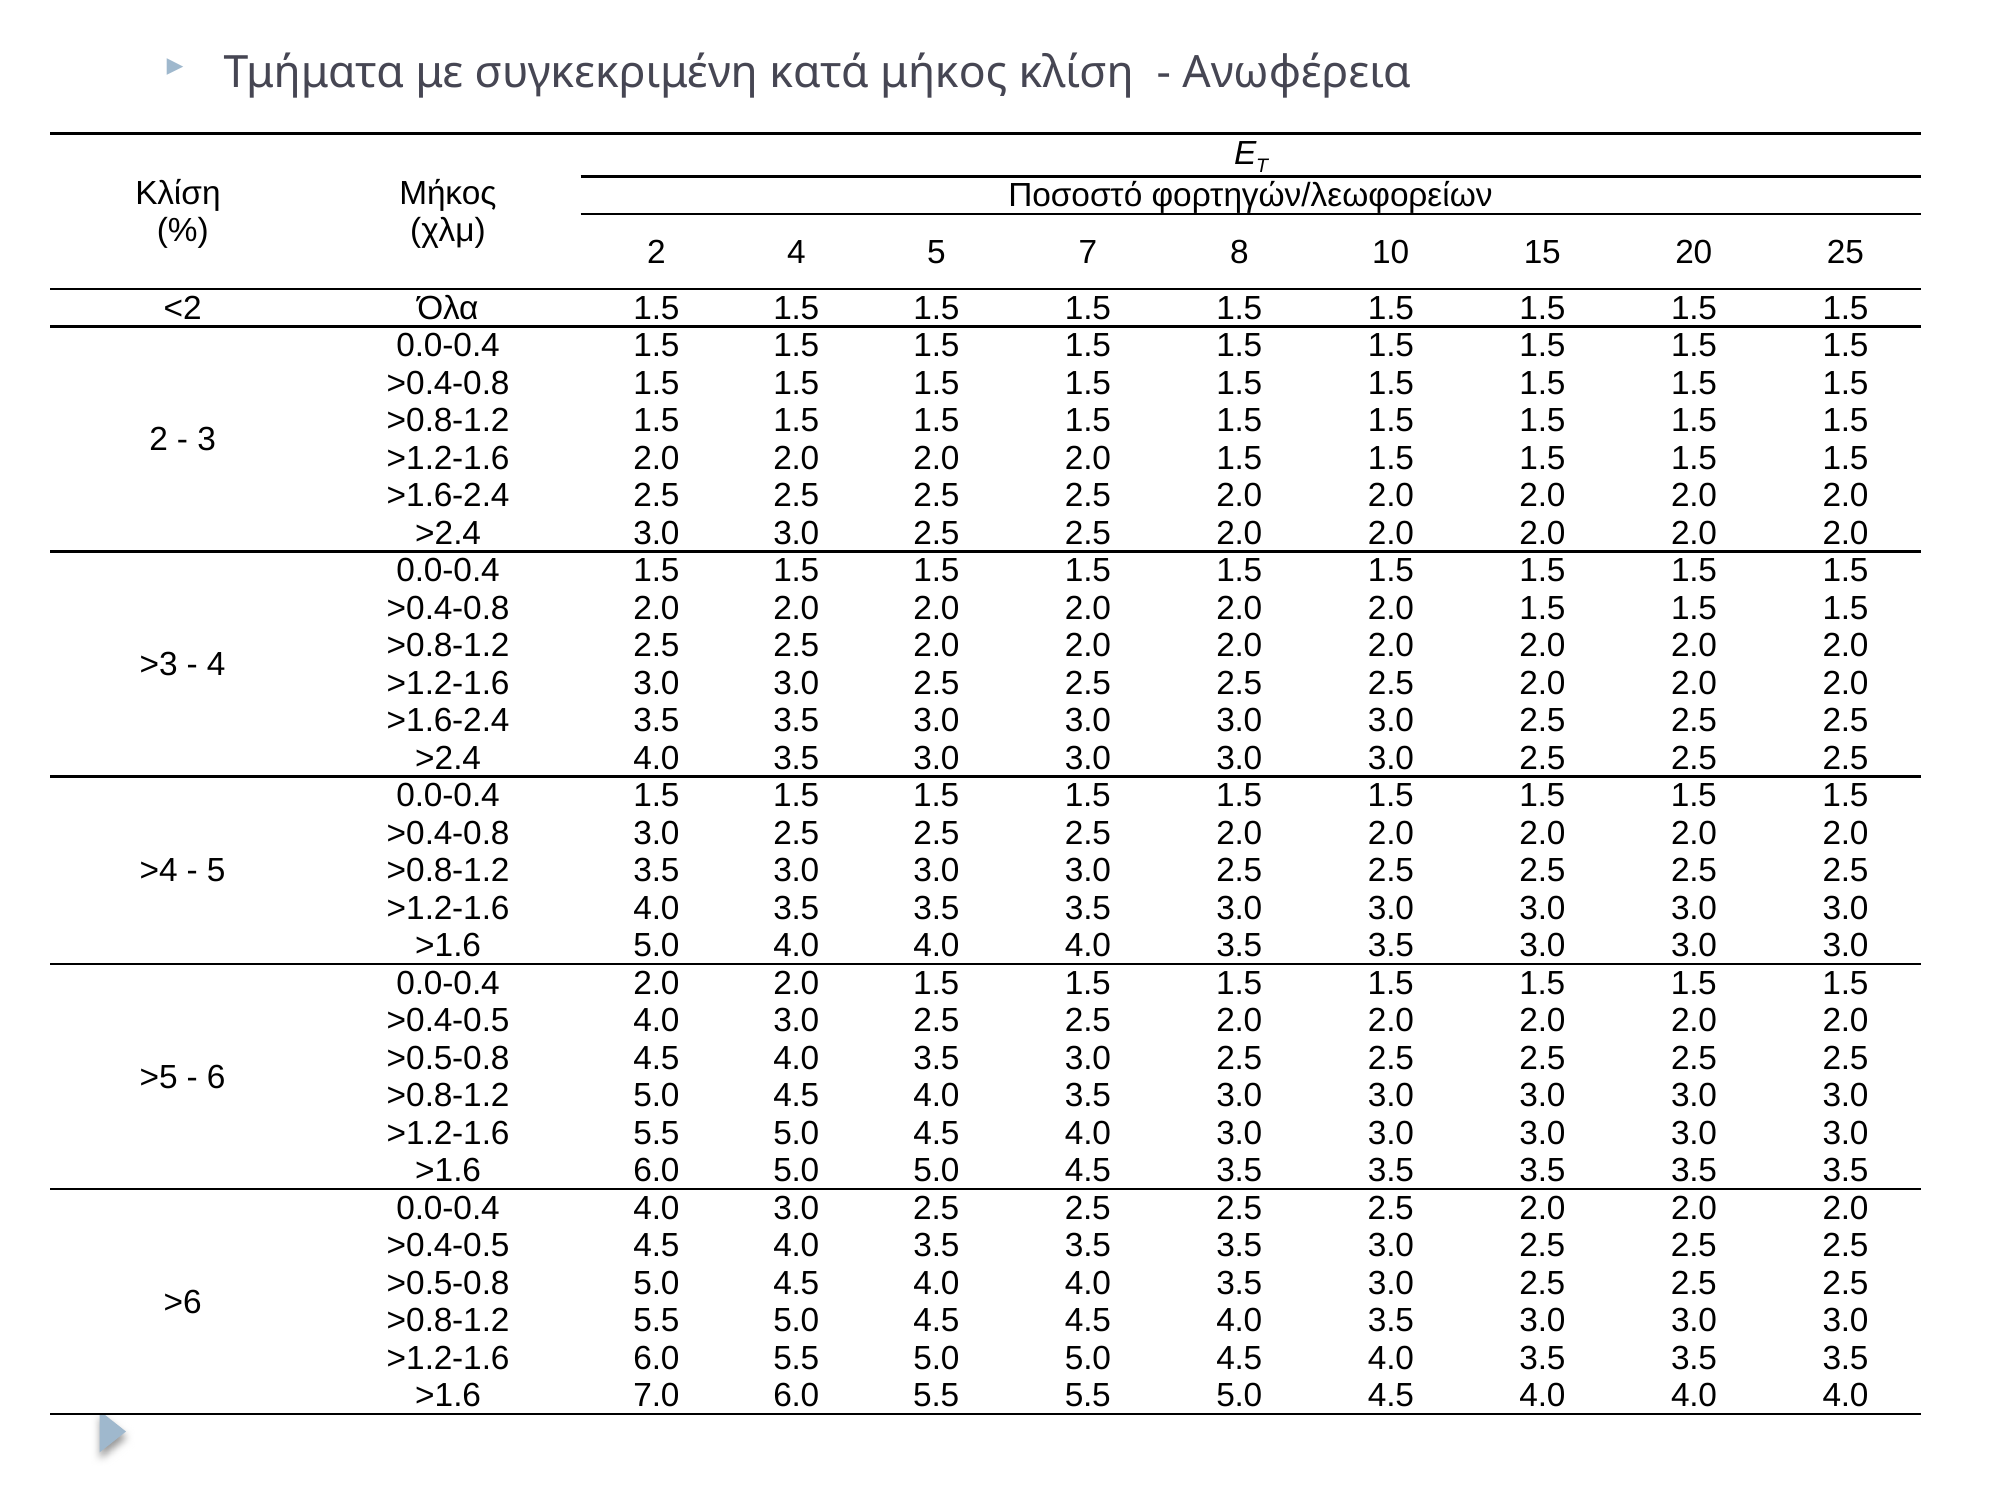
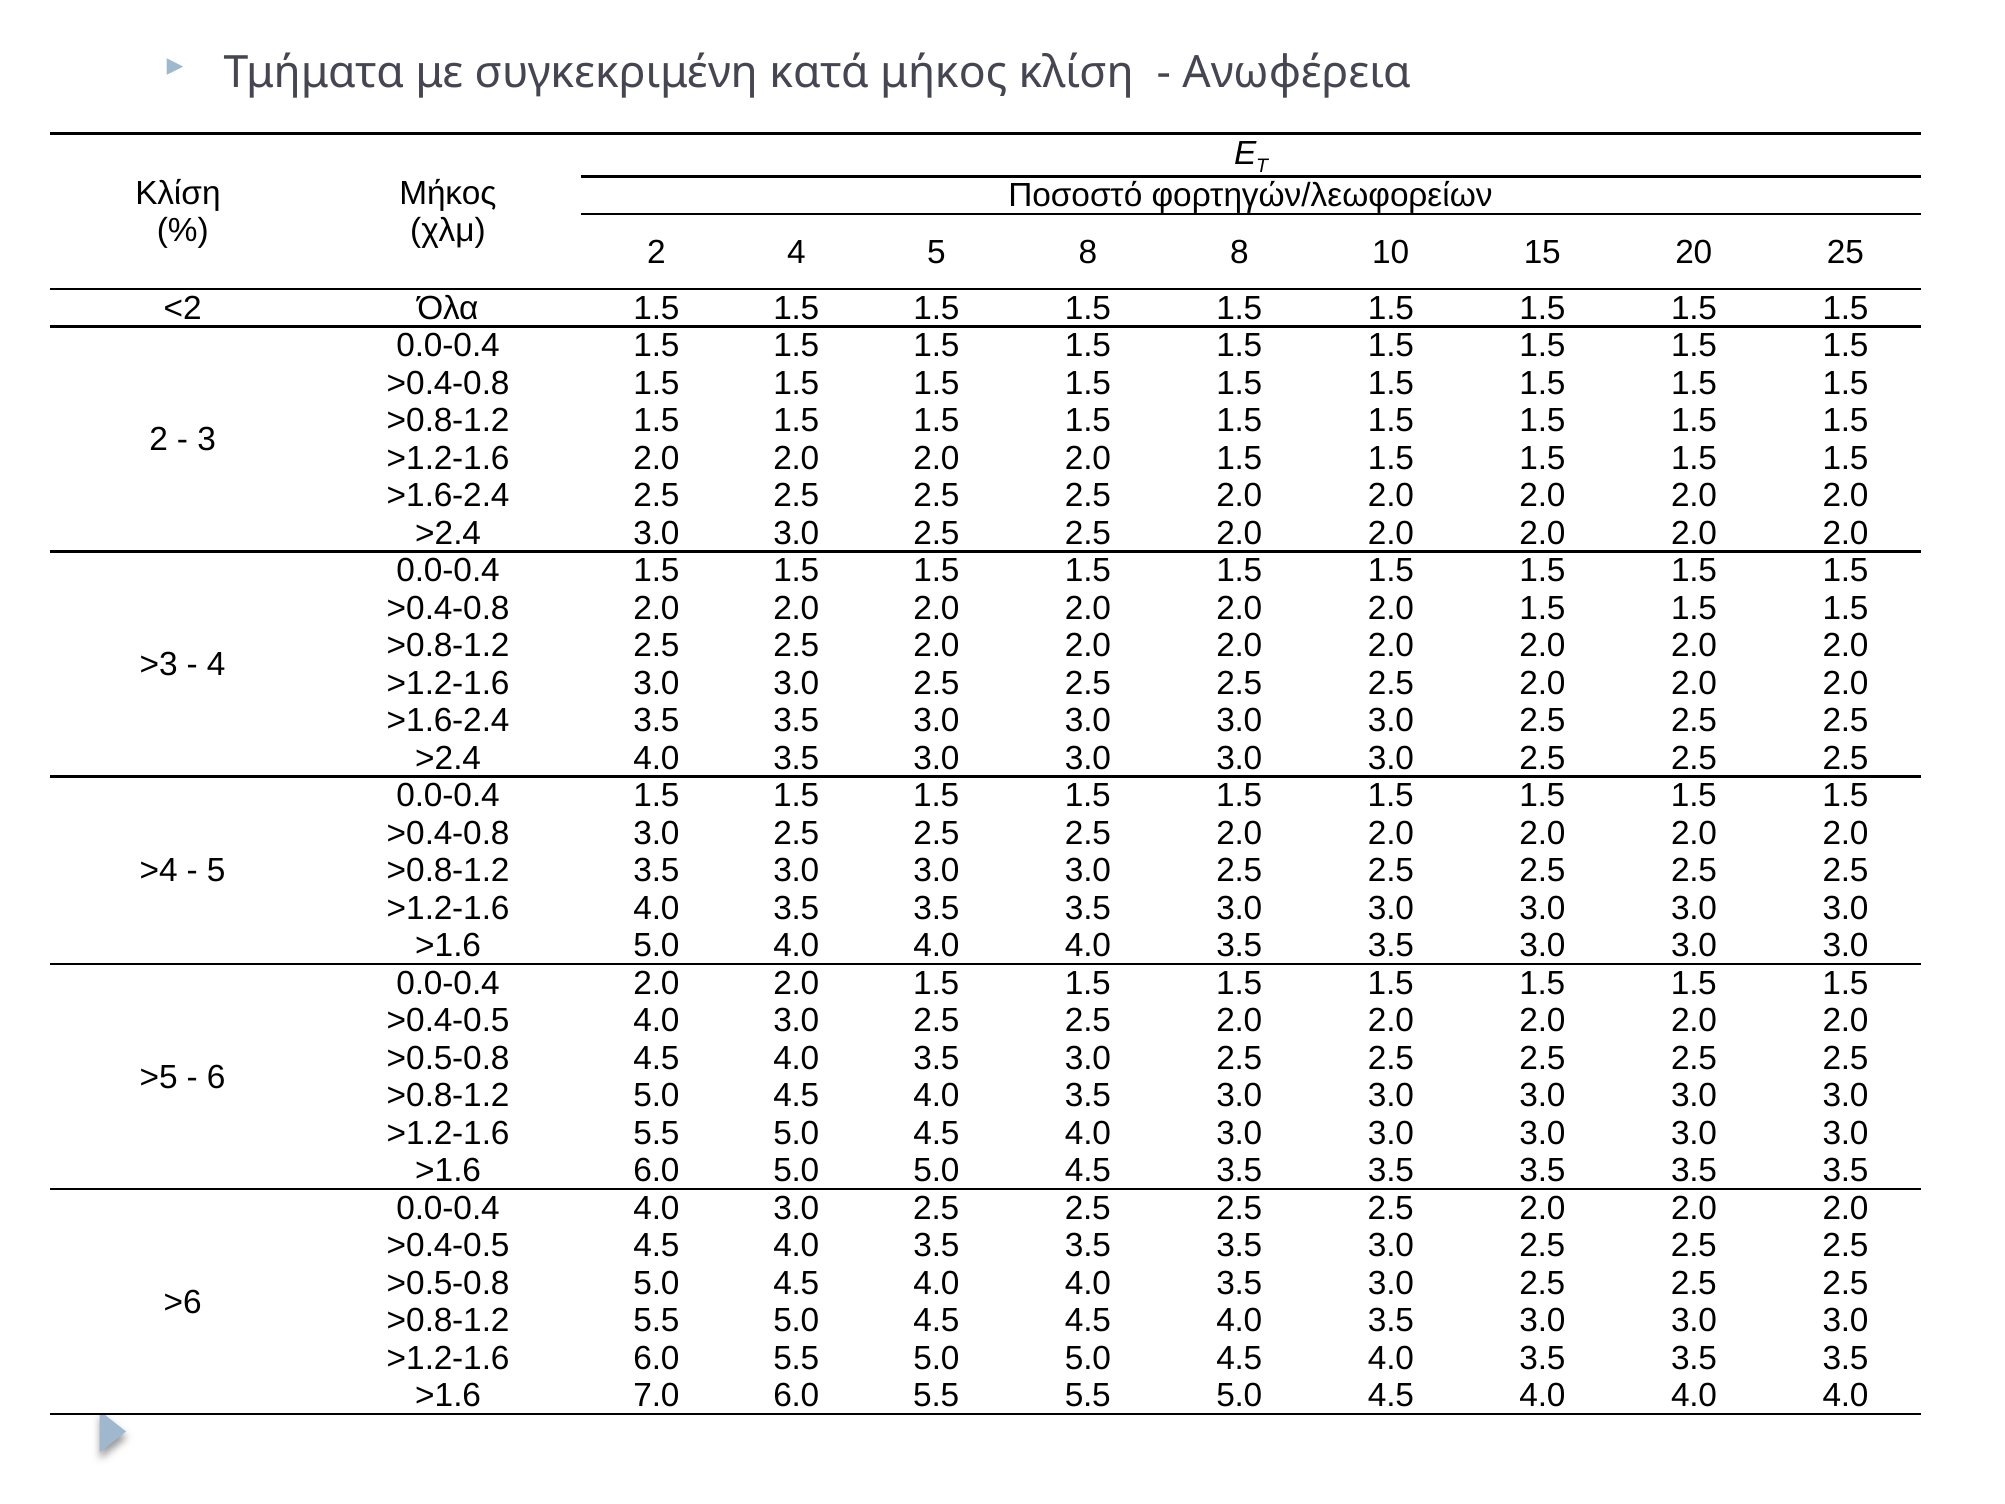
5 7: 7 -> 8 (1088, 252)
